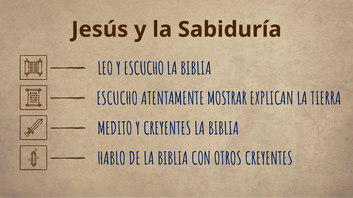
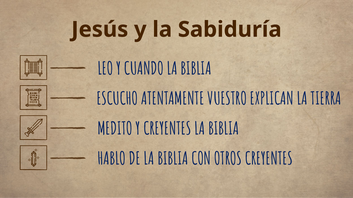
Y ESCUCHO: ESCUCHO -> CUANDO (144, 69)
MOSTRAR: MOSTRAR -> VUESTRO (227, 99)
